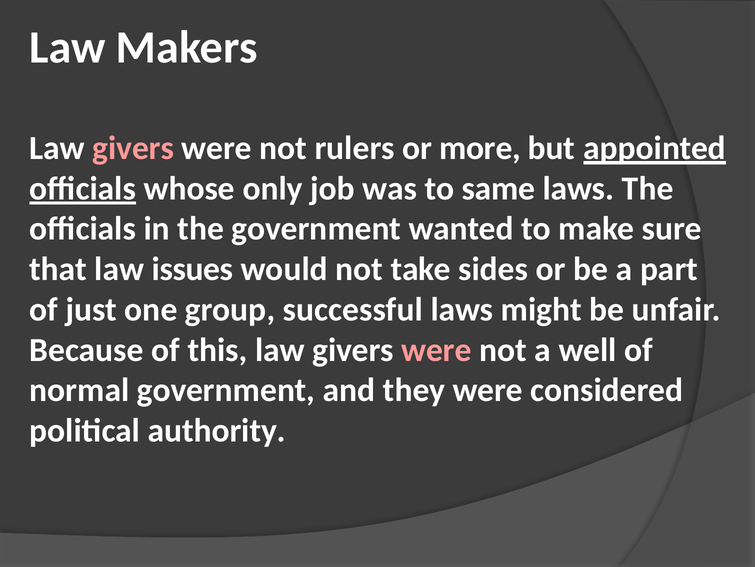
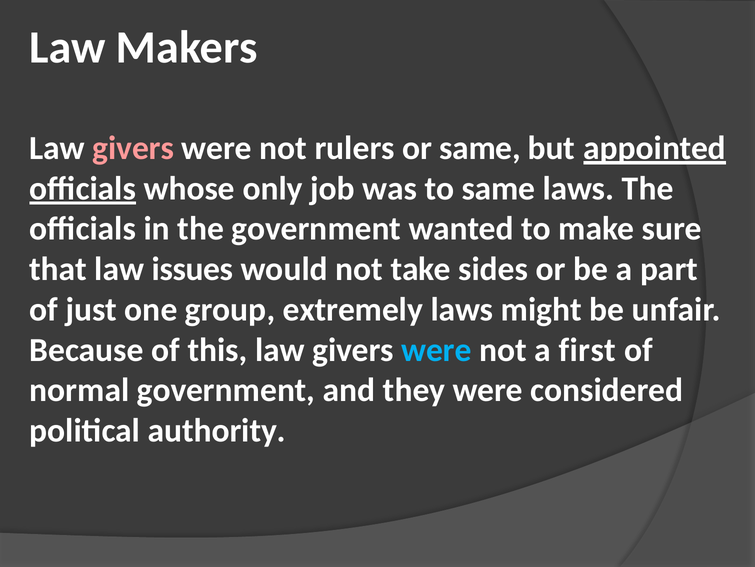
or more: more -> same (480, 148)
successful: successful -> extremely (353, 309)
were colour: pink -> light blue (436, 350)
well: well -> first (587, 350)
